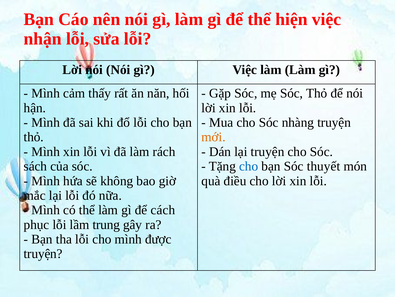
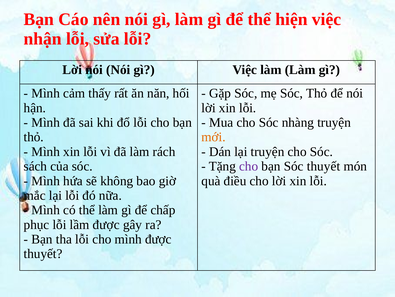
cho colour: blue -> purple (249, 166)
cách: cách -> chấp (163, 210)
lầm trung: trung -> được (106, 224)
truyện: truyện -> thuyết (43, 253)
